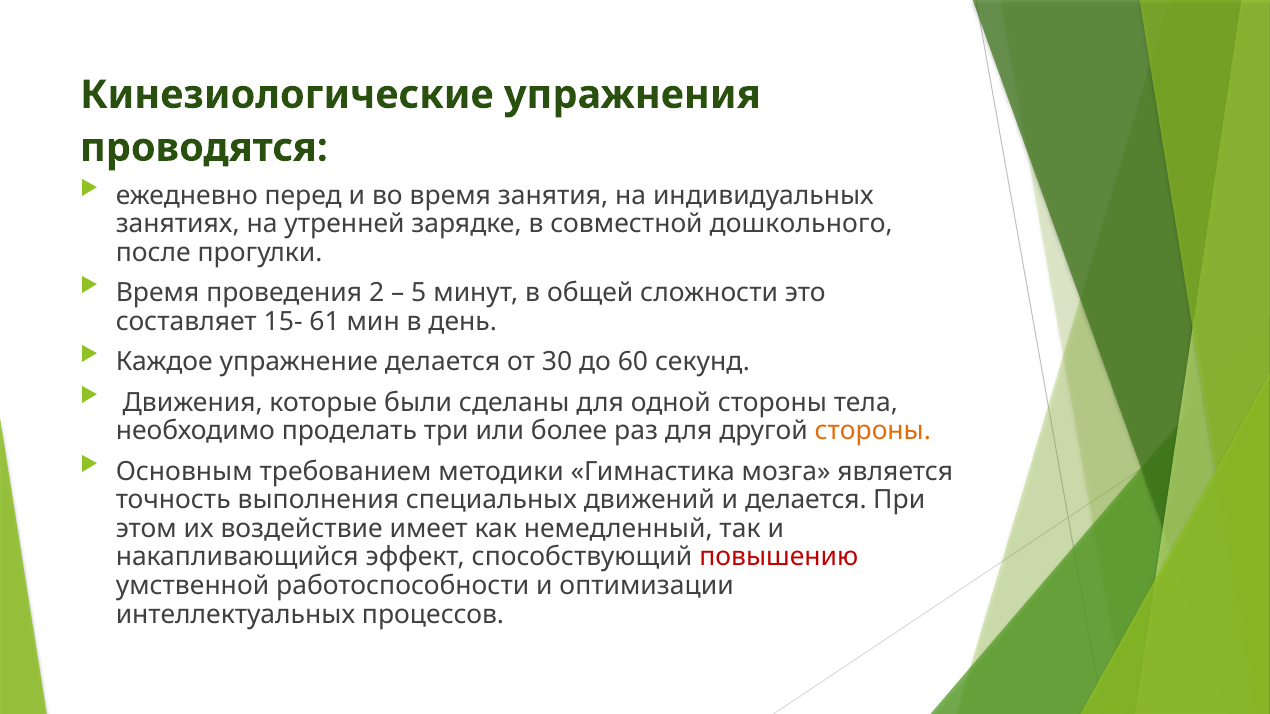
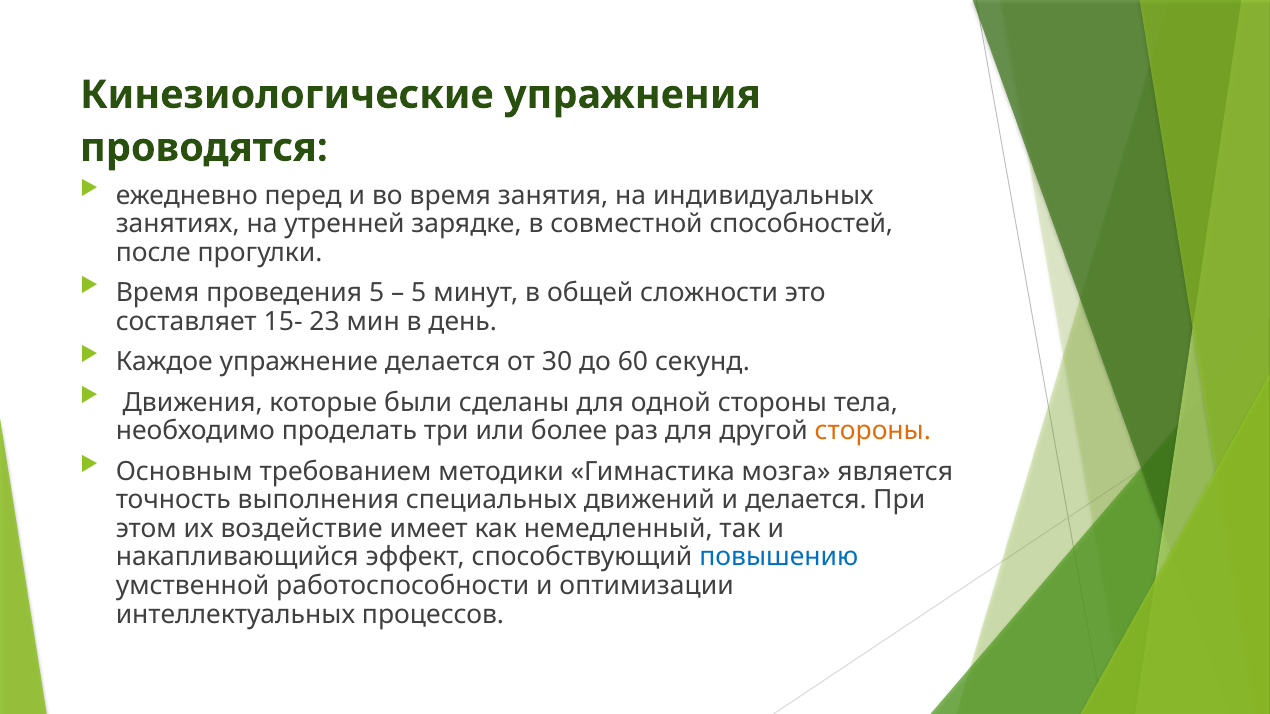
дошкольного: дошкольного -> способностей (801, 224)
проведения 2: 2 -> 5 (377, 293)
61: 61 -> 23 (325, 322)
повышению colour: red -> blue (779, 558)
